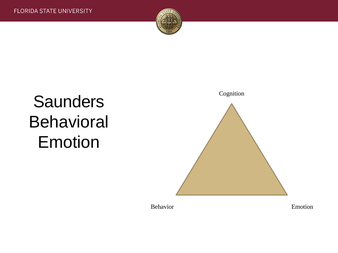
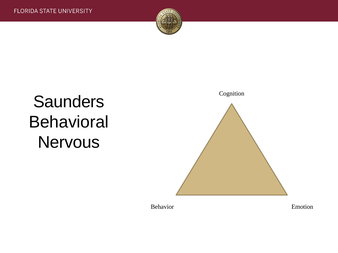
Emotion: Emotion -> Nervous (69, 143)
